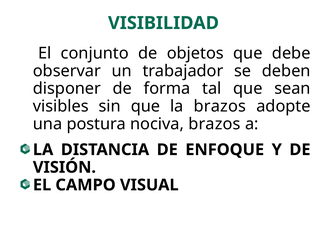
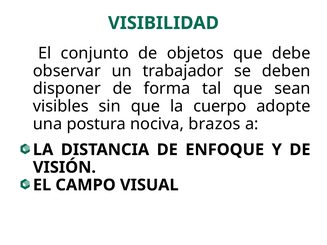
la brazos: brazos -> cuerpo (220, 106)
